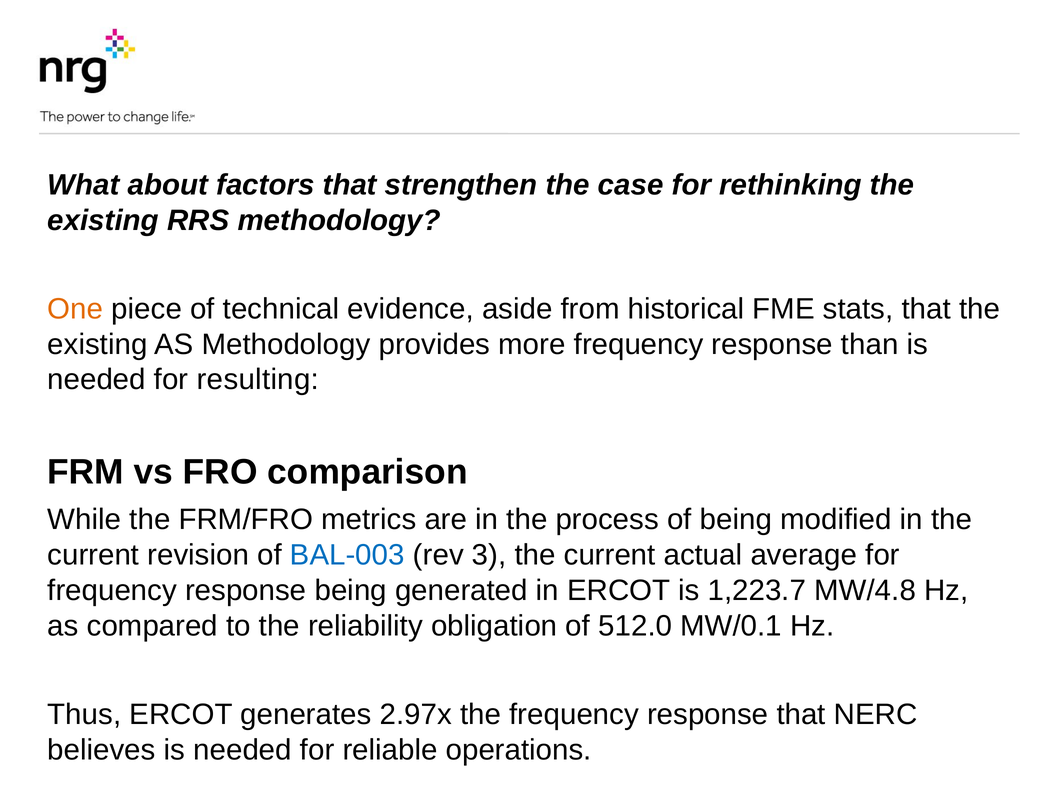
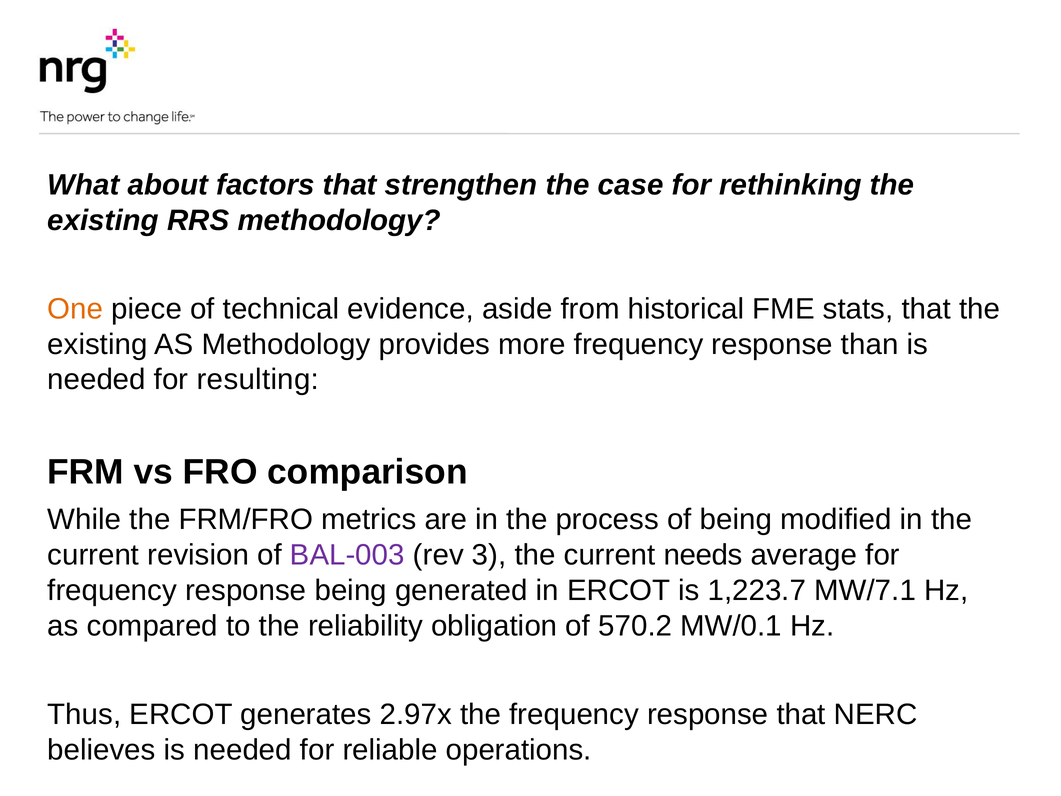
BAL-003 colour: blue -> purple (347, 555)
actual: actual -> needs (703, 555)
MW/4.8: MW/4.8 -> MW/7.1 (865, 590)
512.0: 512.0 -> 570.2 (635, 626)
